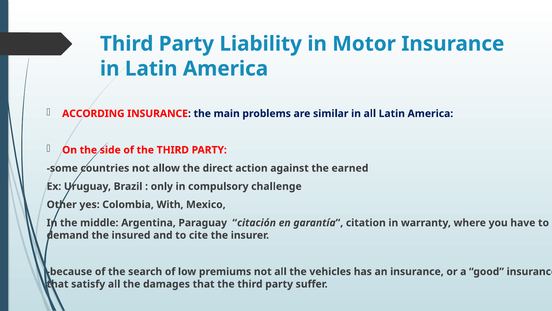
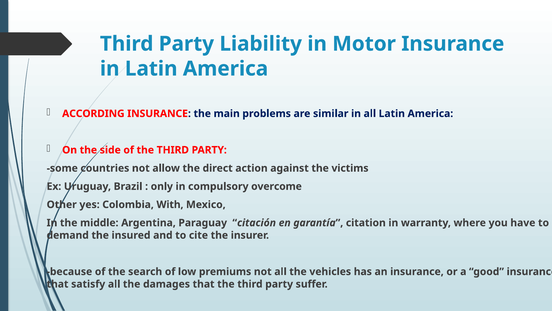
earned: earned -> victims (350, 168)
challenge: challenge -> overcome (276, 186)
